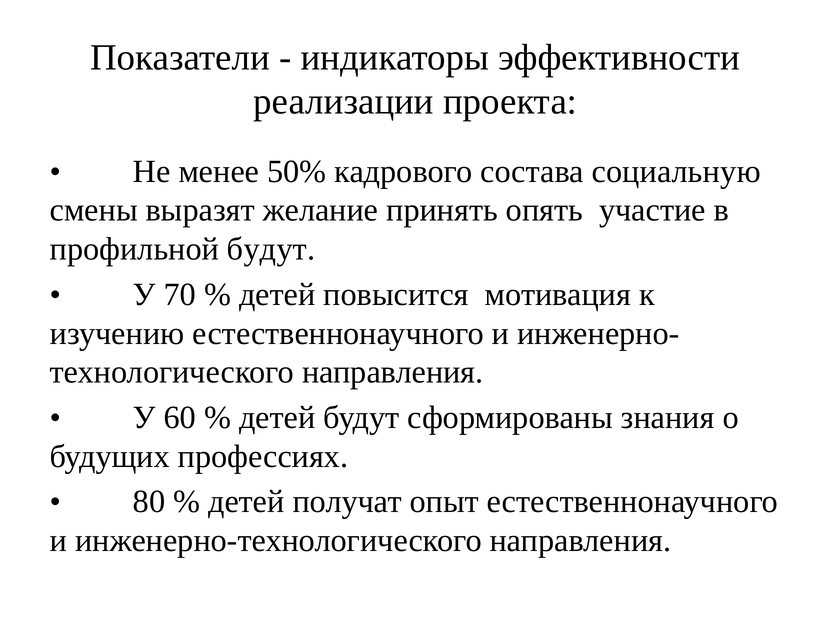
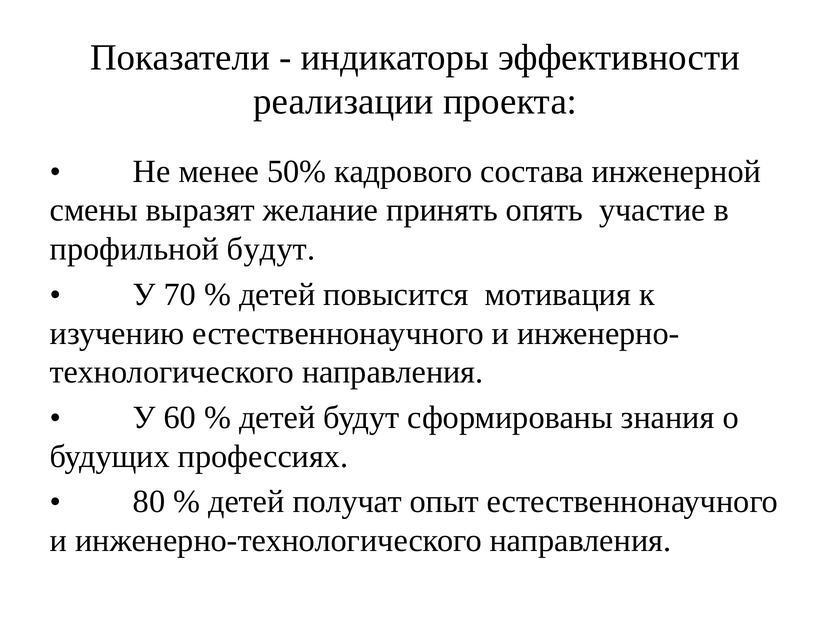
социальную: социальную -> инженерной (676, 171)
